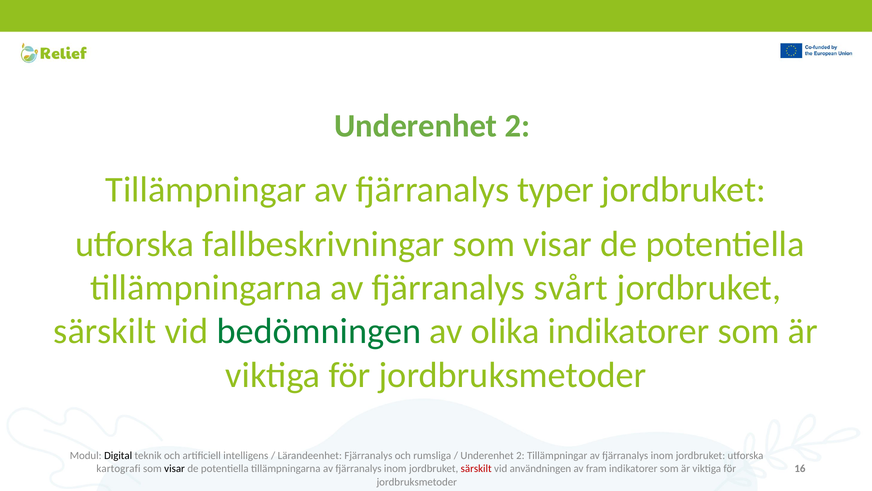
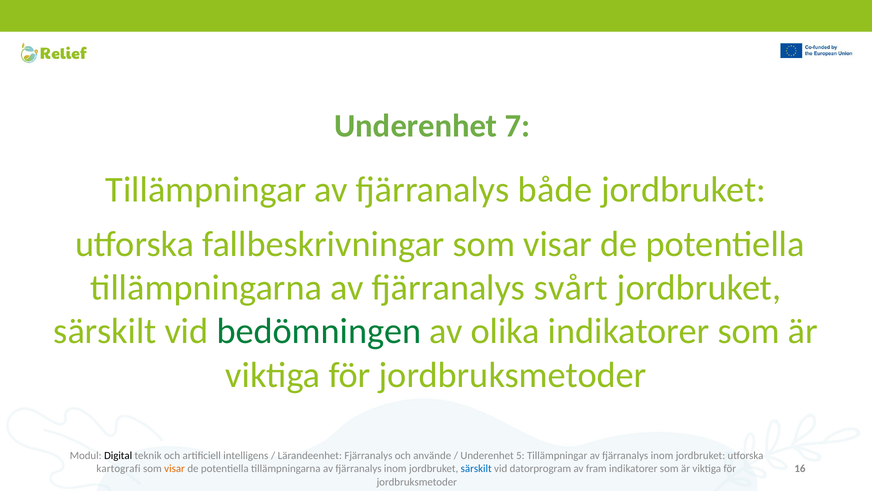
2: 2 -> 7 (517, 126)
typer: typer -> både (555, 189)
rumsliga: rumsliga -> använde (432, 455)
2: 2 -> 5 (520, 455)
visar colour: black -> orange (175, 468)
särskilt colour: red -> blue (476, 468)
användningen: användningen -> datorprogram (540, 468)
